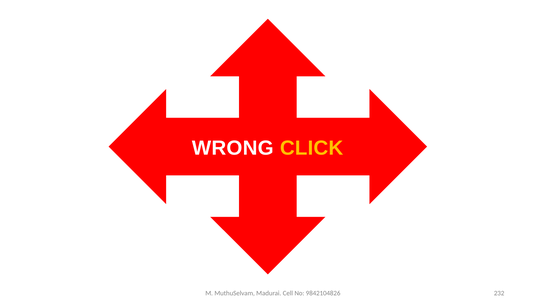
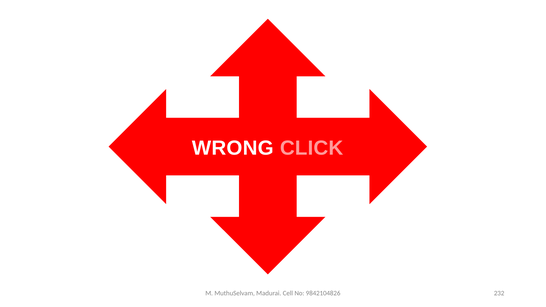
CLICK colour: yellow -> pink (312, 148)
